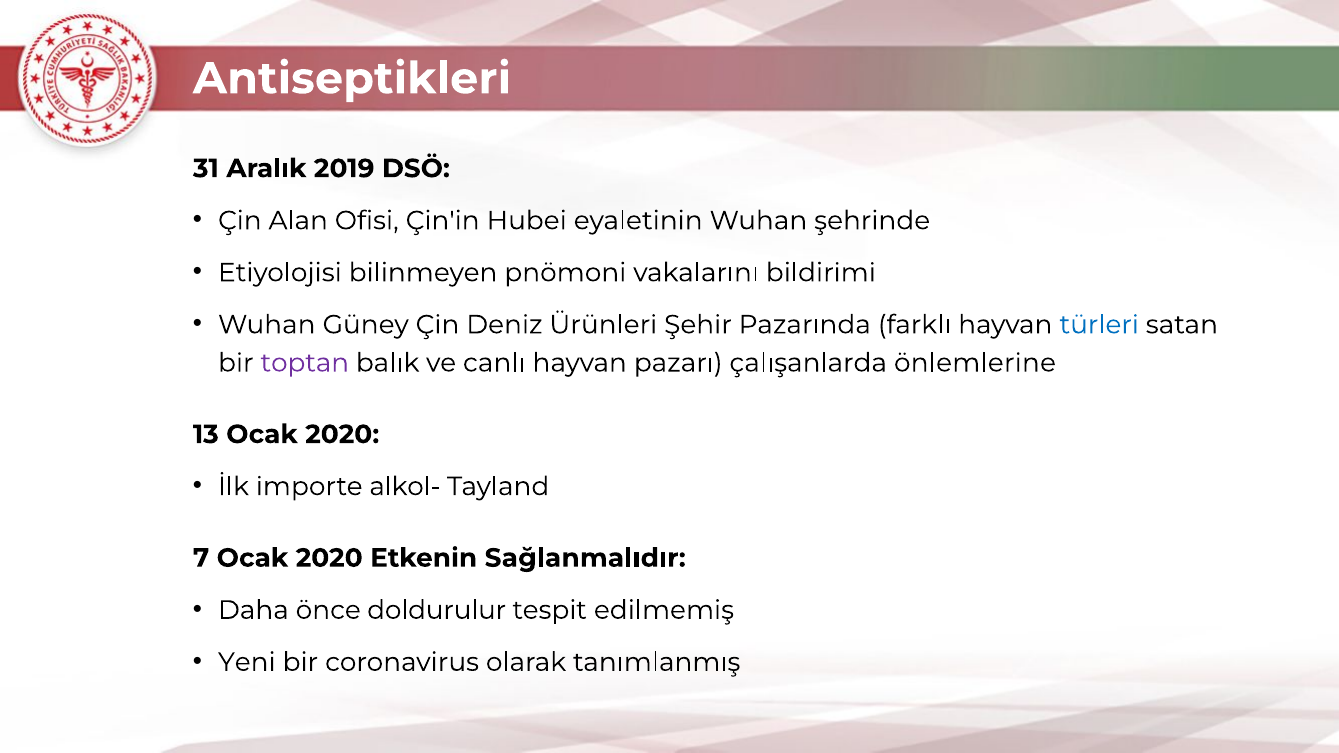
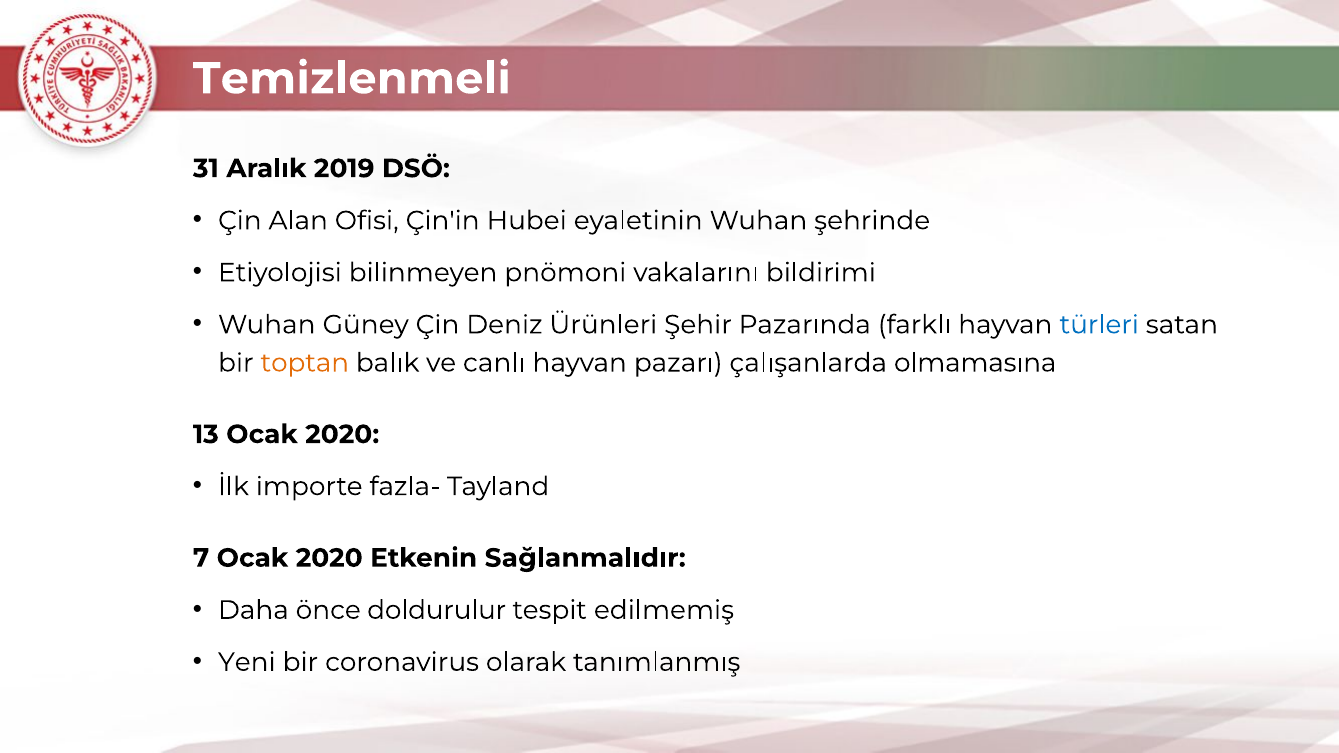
Antiseptikleri: Antiseptikleri -> Temizlenmeli (352, 79)
toptan colour: purple -> orange (305, 363)
önlemlerine: önlemlerine -> olmamasına (975, 363)
alkol-: alkol- -> fazla- (405, 487)
